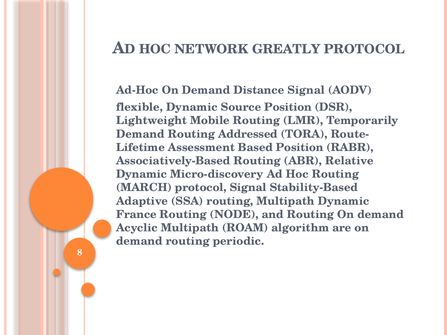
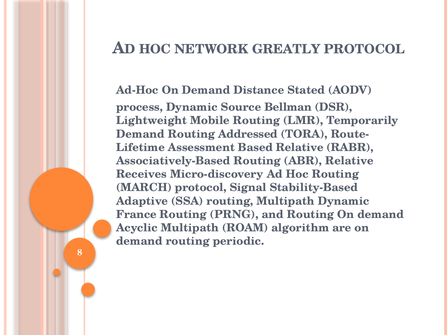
Distance Signal: Signal -> Stated (306, 90)
flexible: flexible -> process (140, 107)
Source Position: Position -> Bellman (288, 107)
Based Position: Position -> Relative (300, 148)
Dynamic: Dynamic -> Receives (142, 174)
NODE: NODE -> PRNG (234, 215)
